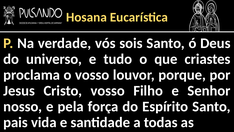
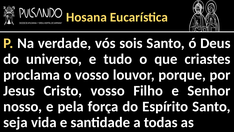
pais: pais -> seja (15, 122)
